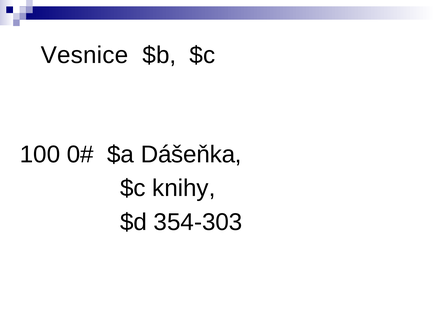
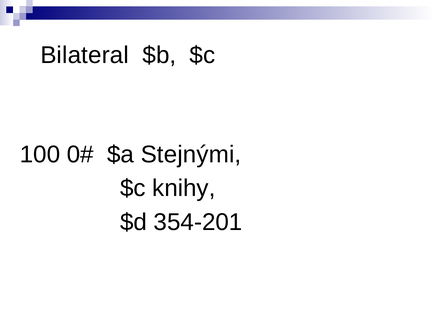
Vesnice: Vesnice -> Bilateral (85, 55)
Dášeňka: Dášeňka -> Stejnými (191, 154)
354-303: 354-303 -> 354-201 (198, 222)
